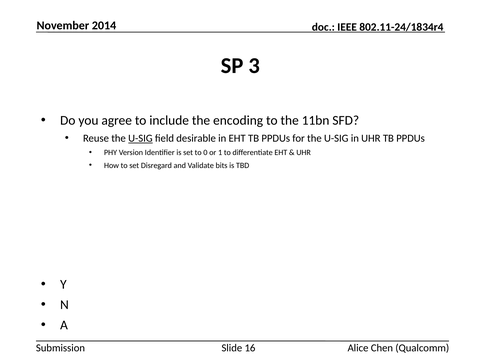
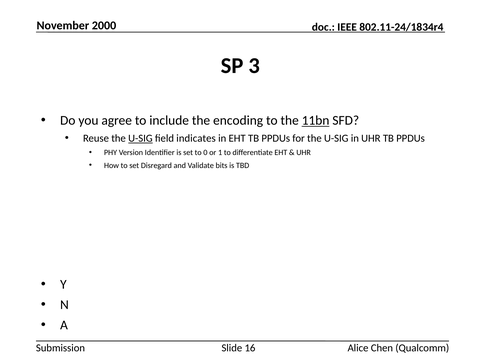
2014: 2014 -> 2000 (104, 25)
11bn underline: none -> present (316, 120)
desirable: desirable -> indicates (196, 138)
